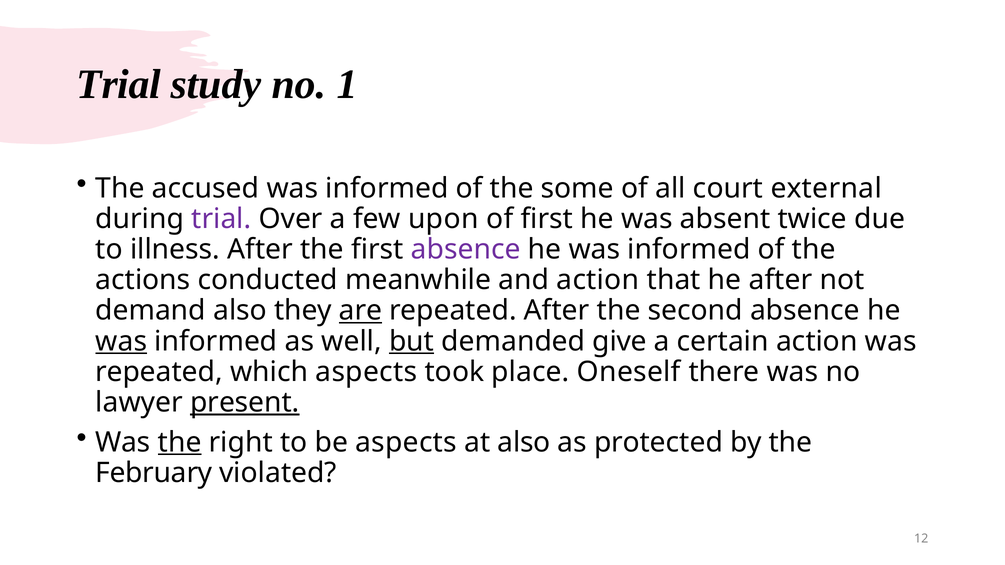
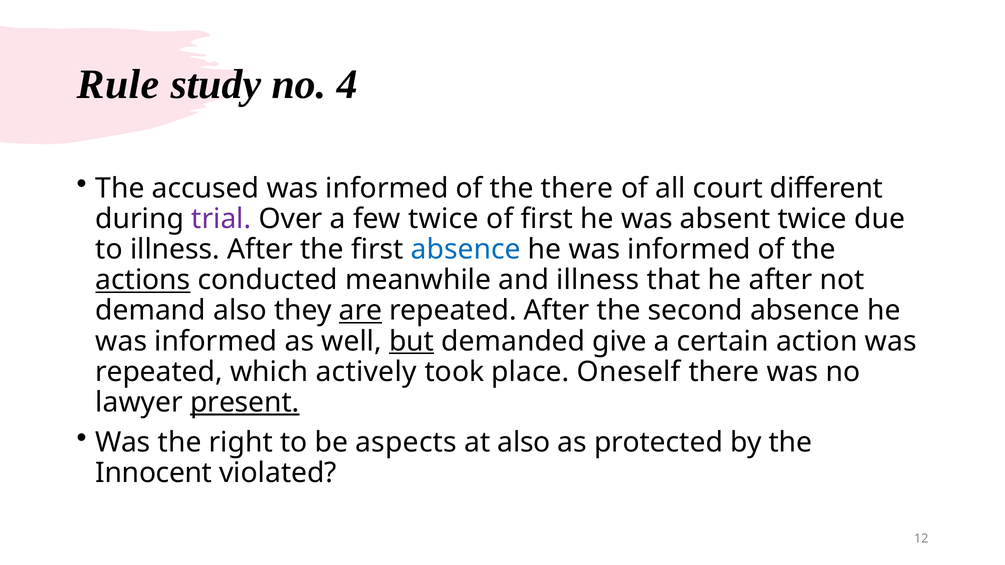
Trial: Trial -> Rule (118, 84)
1: 1 -> 4 (347, 84)
the some: some -> there (577, 189)
external: external -> different (826, 189)
few upon: upon -> twice (443, 219)
absence colour: purple -> blue (466, 250)
actions underline: none -> present (143, 280)
and action: action -> illness (598, 280)
was underline: present -> none (121, 341)
which aspects: aspects -> actively (366, 372)
the underline: present -> none (180, 442)
February: February -> Innocent (154, 473)
